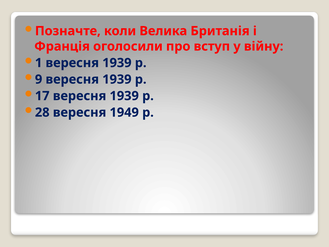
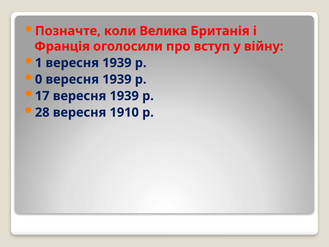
9: 9 -> 0 (39, 79)
1949: 1949 -> 1910 (124, 112)
